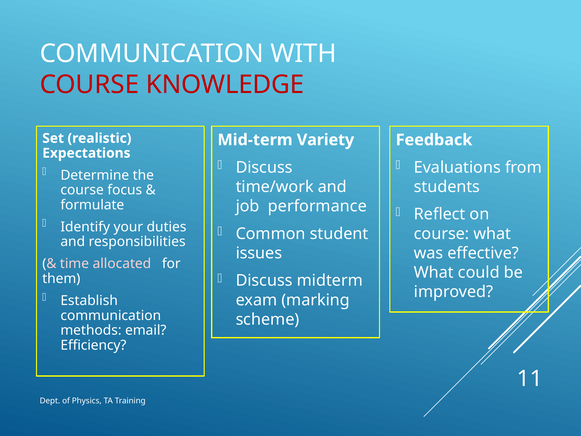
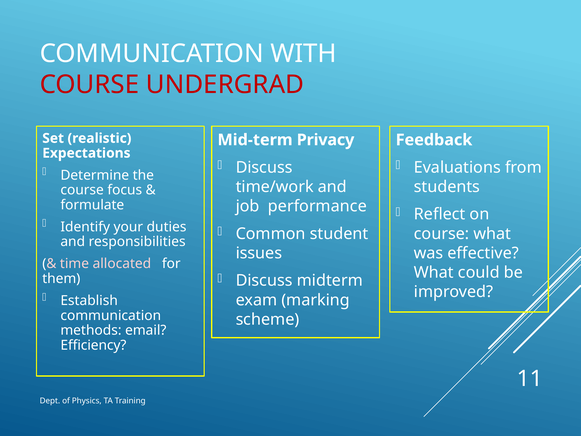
KNOWLEDGE: KNOWLEDGE -> UNDERGRAD (225, 85)
Variety: Variety -> Privacy (326, 140)
